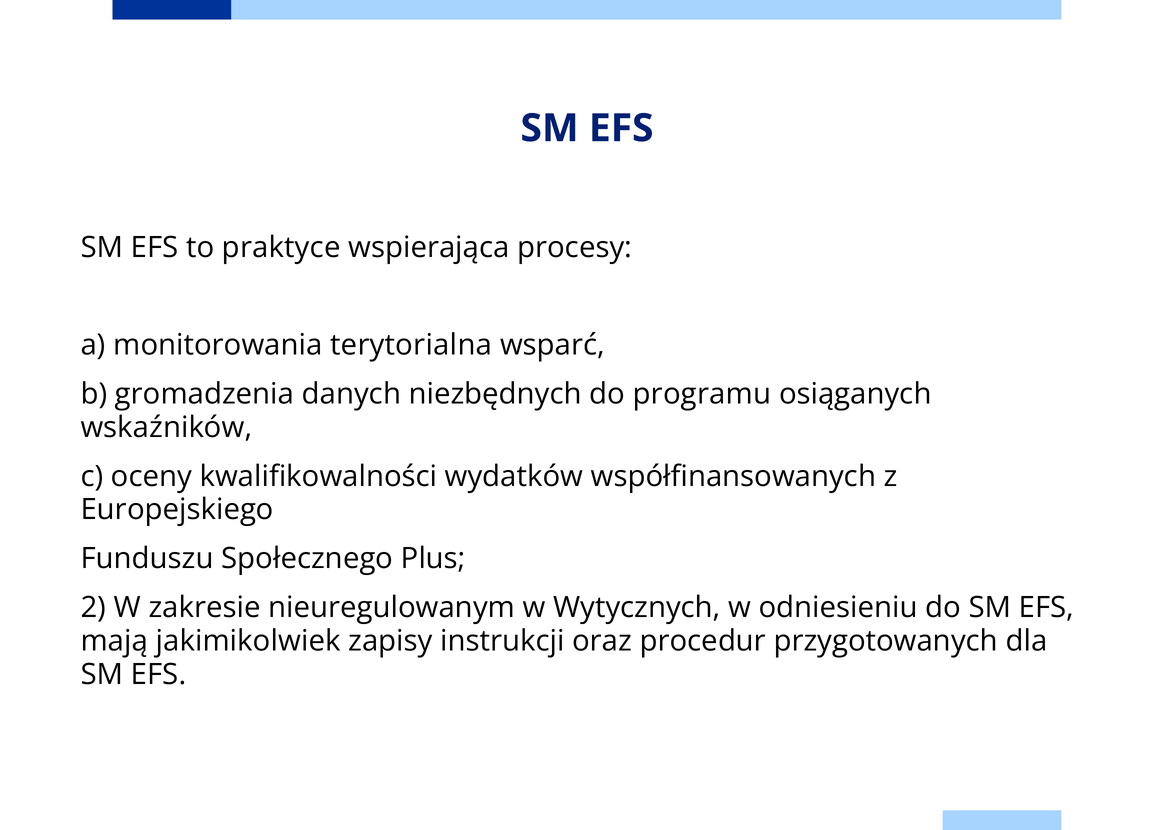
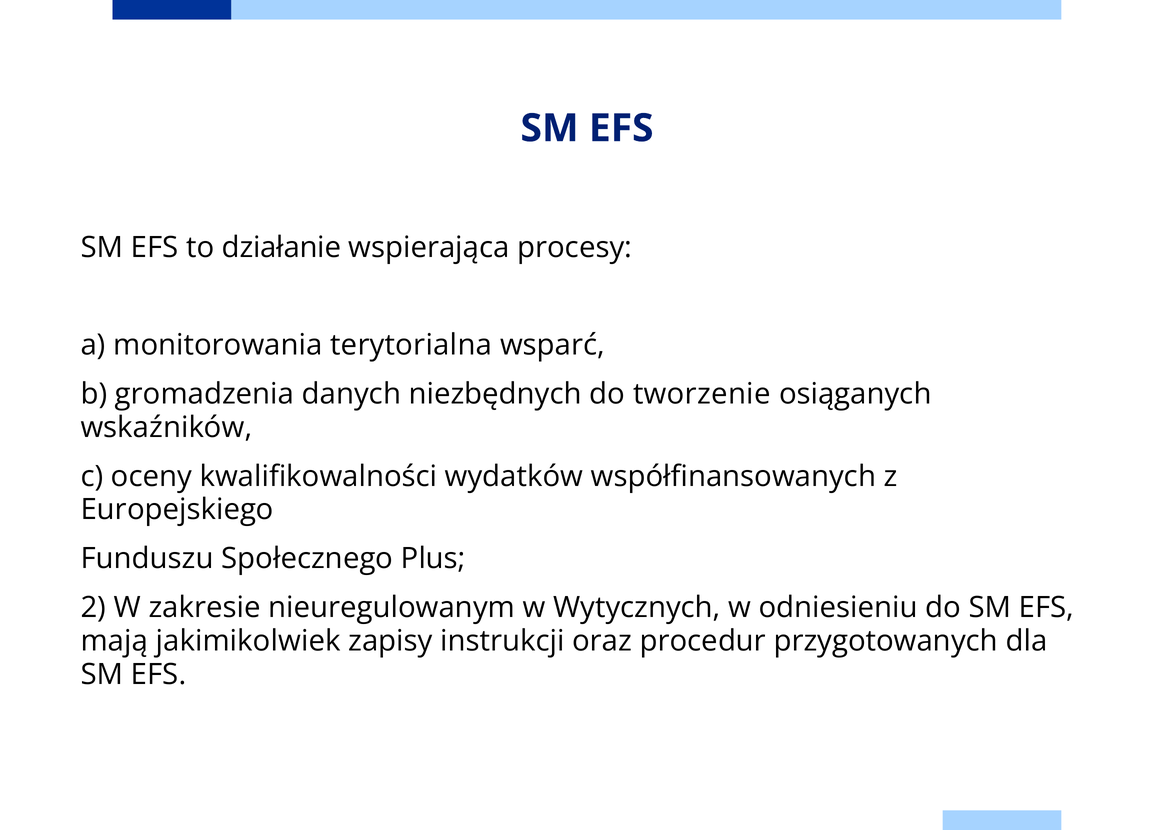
praktyce: praktyce -> działanie (281, 247)
programu: programu -> tworzenie (702, 394)
